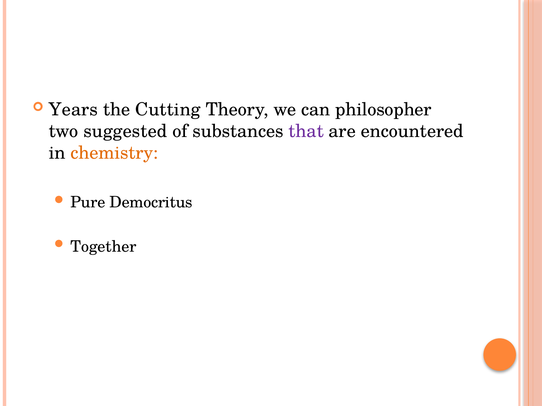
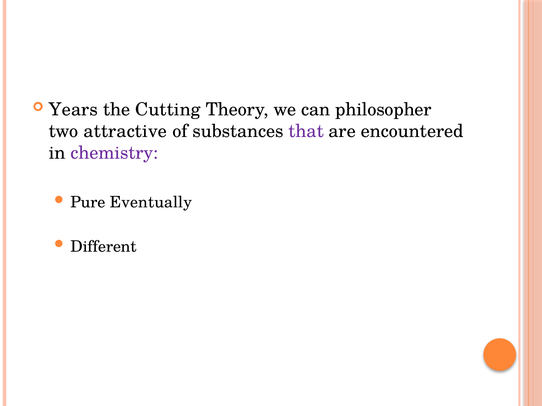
suggested: suggested -> attractive (125, 131)
chemistry colour: orange -> purple (114, 153)
Democritus: Democritus -> Eventually (151, 203)
Together: Together -> Different (104, 247)
